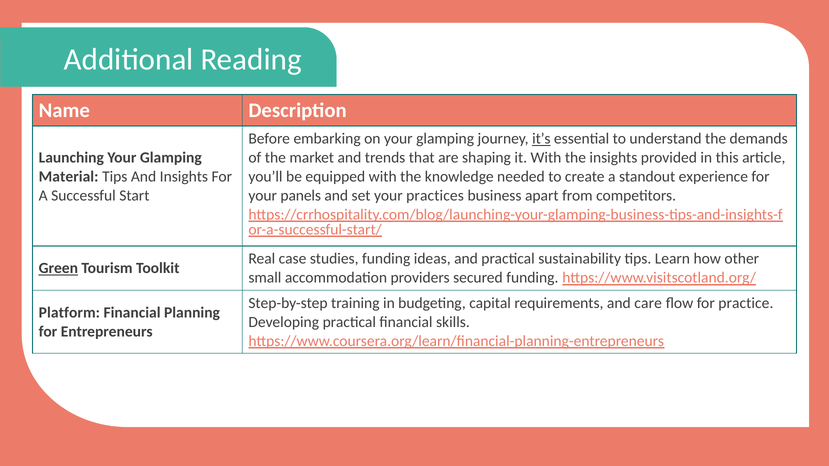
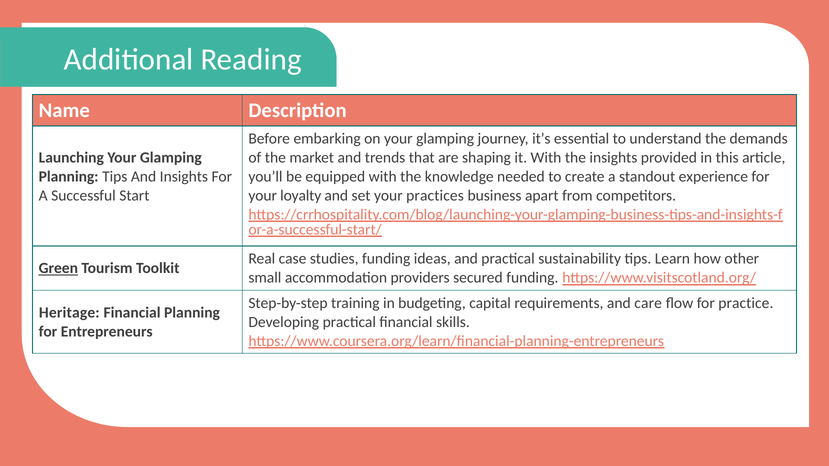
it’s underline: present -> none (541, 139)
Material: Material -> Planning (69, 177)
panels: panels -> loyalty (301, 196)
Platform: Platform -> Heritage (69, 313)
